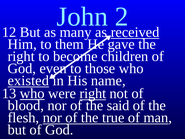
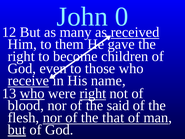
2: 2 -> 0 (122, 17)
existed: existed -> receive (28, 80)
true: true -> that (113, 117)
but underline: none -> present (17, 129)
